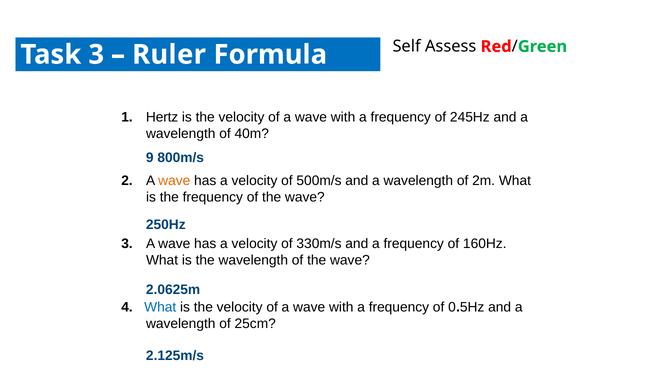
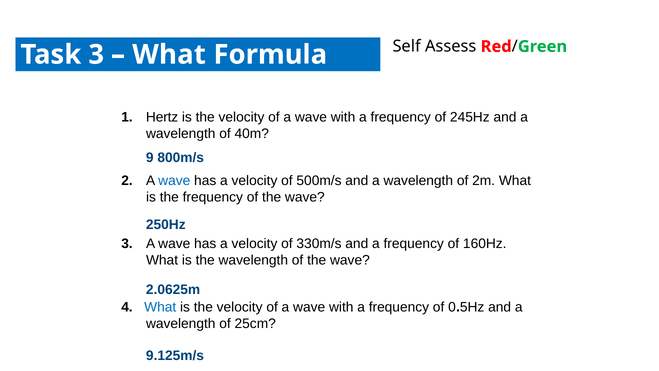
Ruler: Ruler -> What (169, 55)
wave colour: orange -> blue (174, 180)
2.125m/s: 2.125m/s -> 9.125m/s (175, 355)
